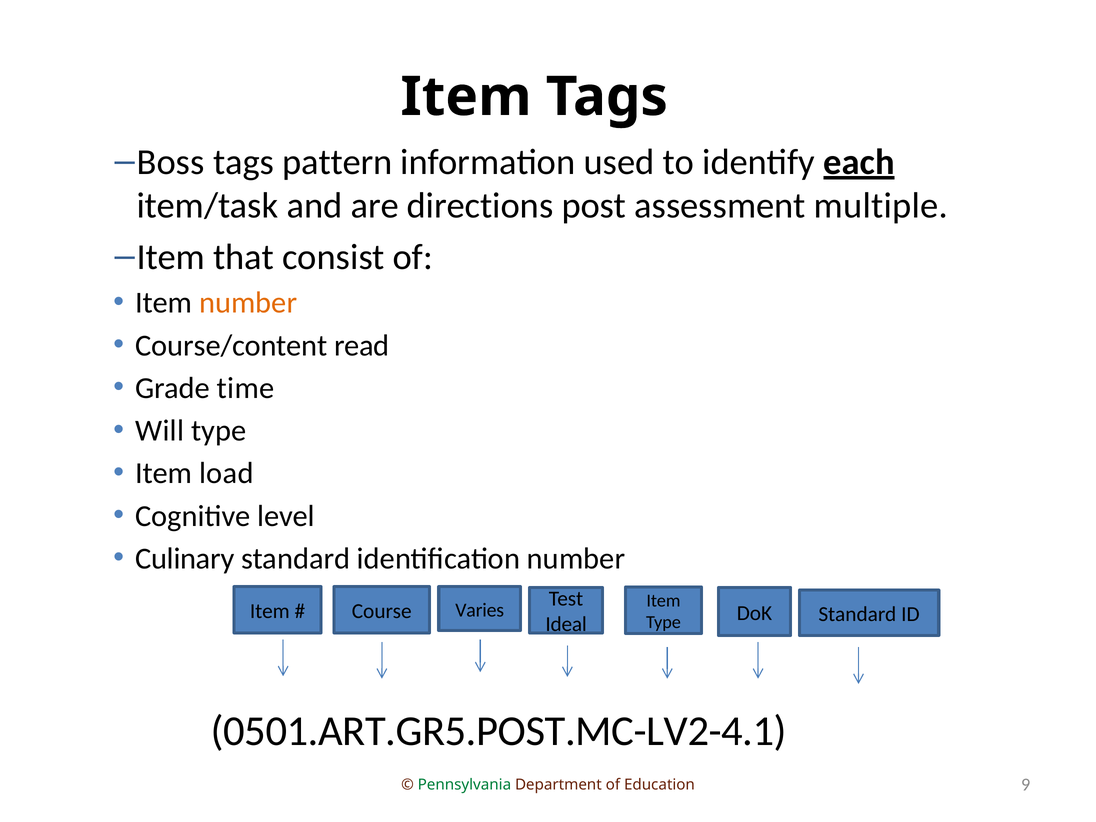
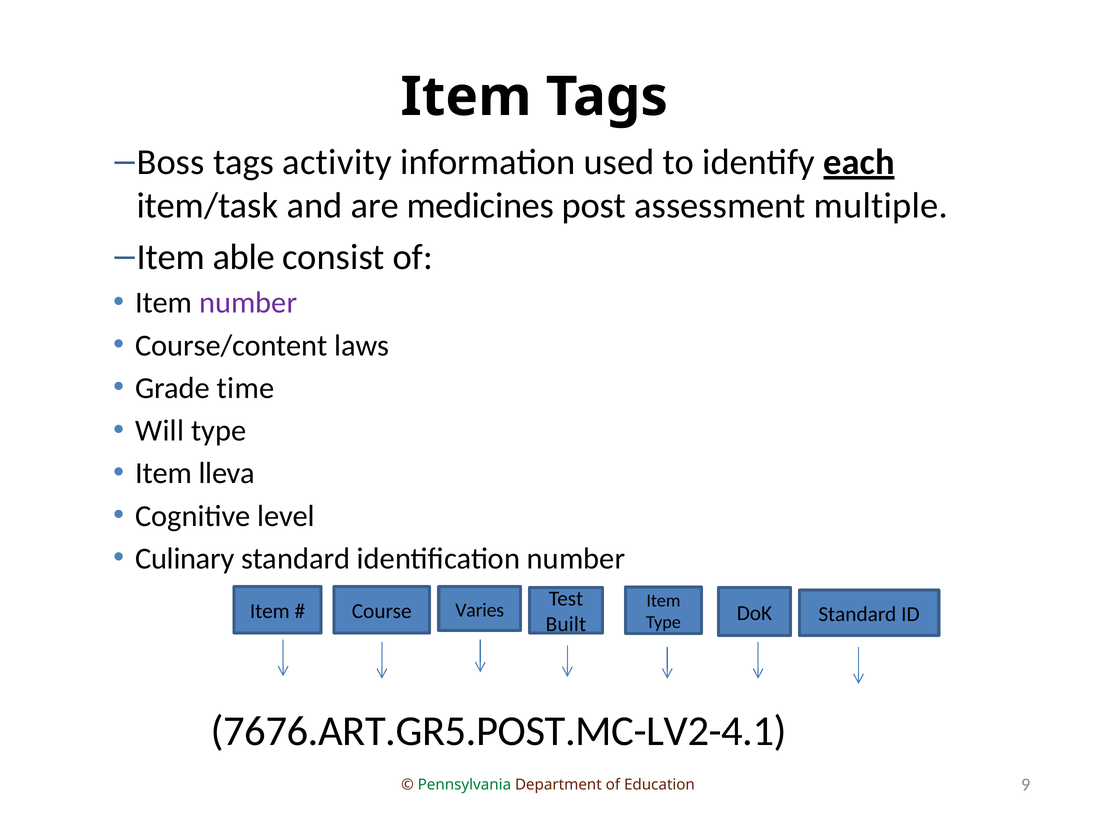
pattern: pattern -> activity (337, 162)
directions: directions -> medicines (480, 206)
that: that -> able (244, 257)
number colour: orange -> purple (248, 303)
read: read -> laws (362, 345)
load: load -> lleva (227, 473)
Ideal: Ideal -> Built (566, 624)
0501.ART.GR5.POST.MC-LV2-4.1: 0501.ART.GR5.POST.MC-LV2-4.1 -> 7676.ART.GR5.POST.MC-LV2-4.1 (499, 731)
